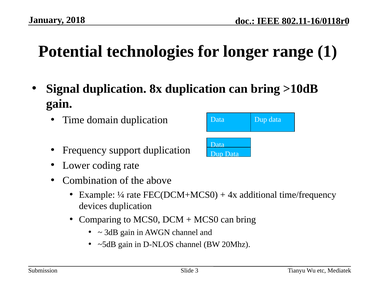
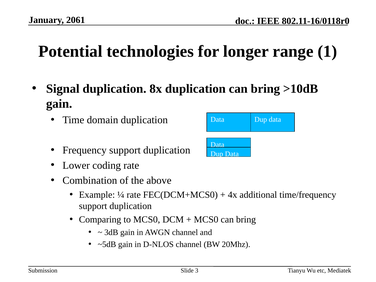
2018: 2018 -> 2061 (76, 20)
devices: devices -> support (93, 206)
